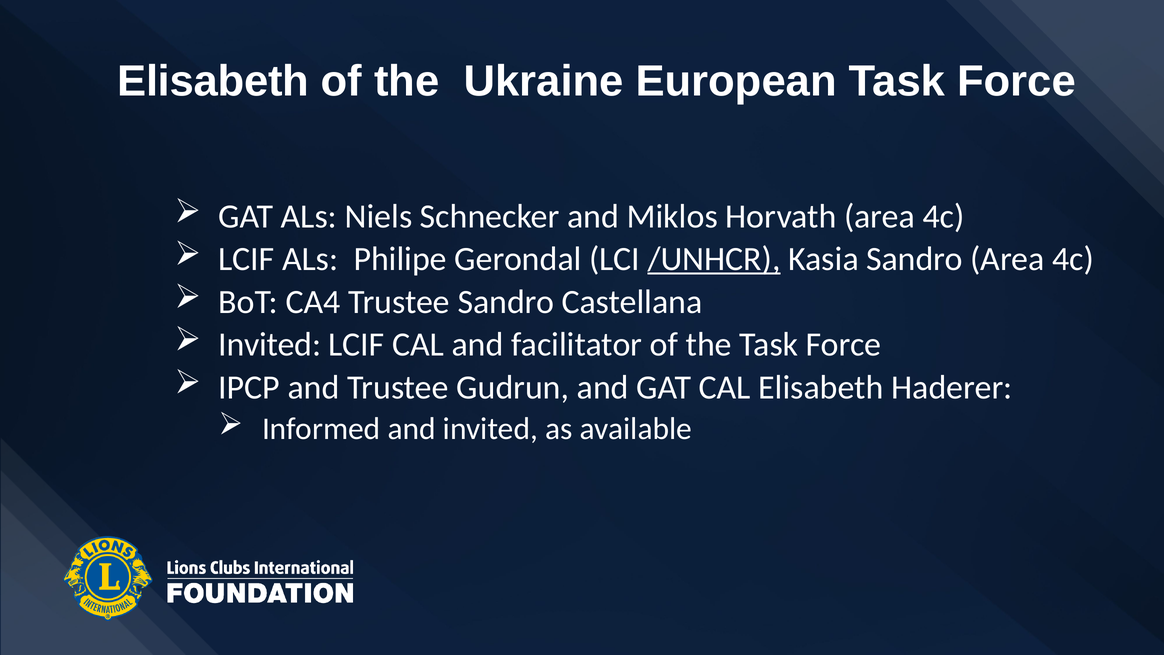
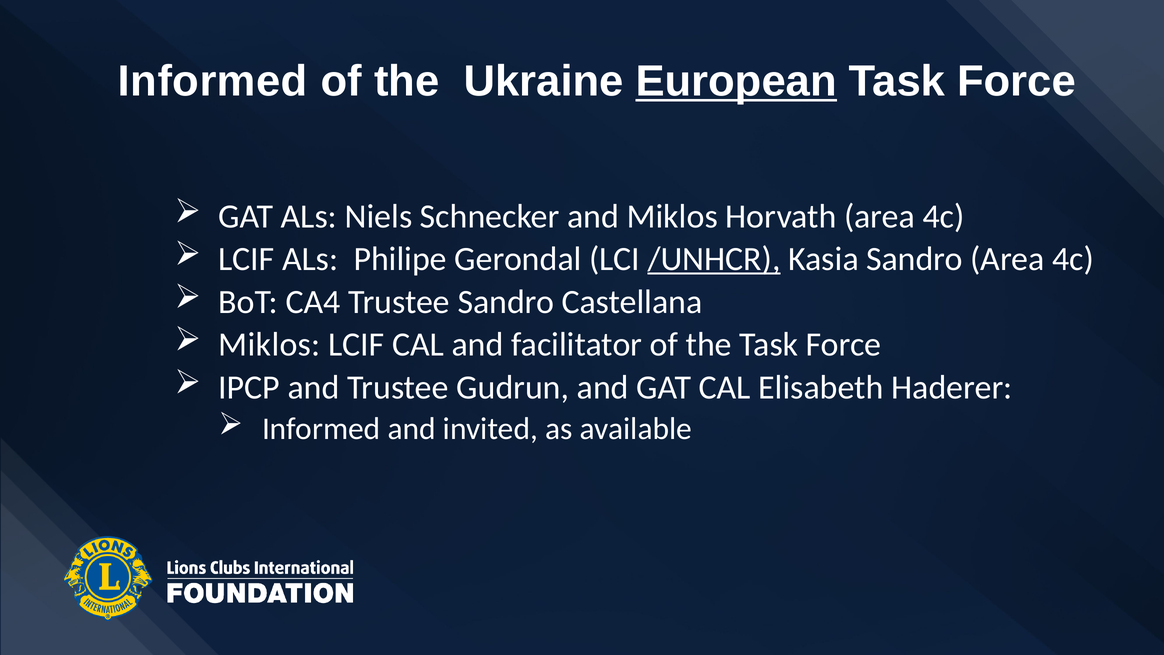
Elisabeth: Elisabeth -> Informed (213, 81)
European underline: none -> present (736, 81)
Invited: Invited -> Miklos (269, 344)
